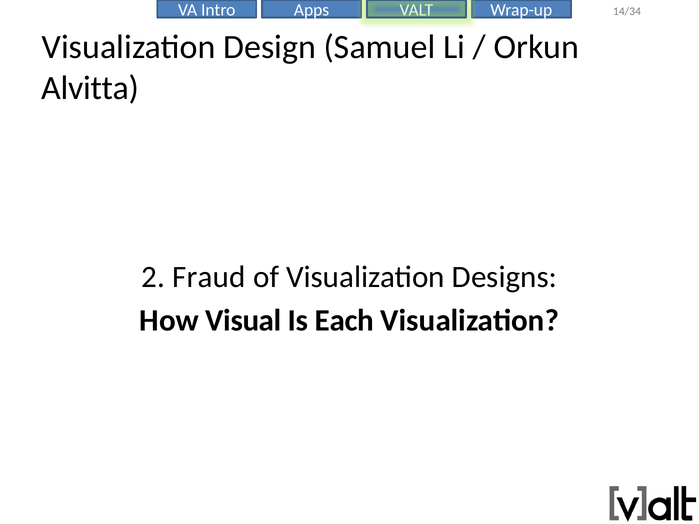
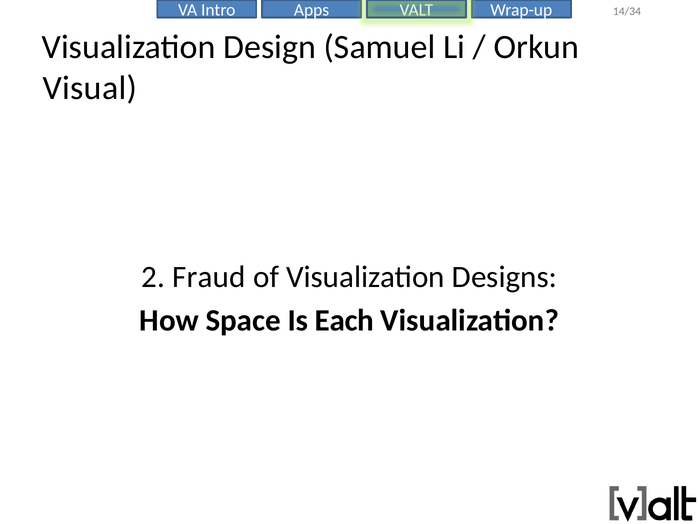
Alvitta: Alvitta -> Visual (90, 88)
Visual: Visual -> Space (243, 321)
